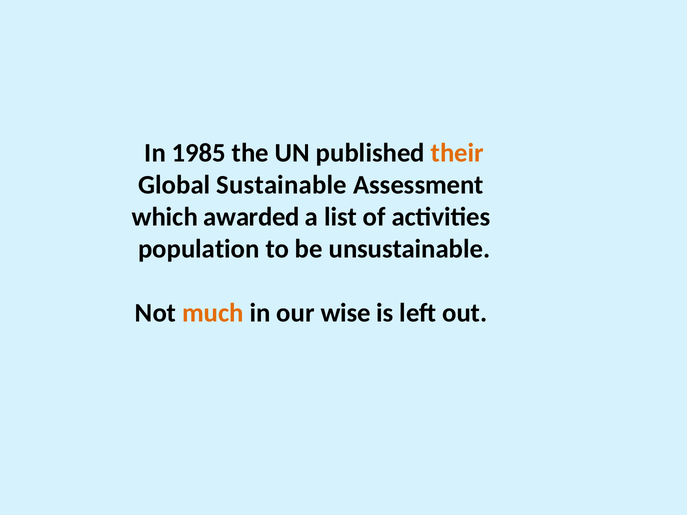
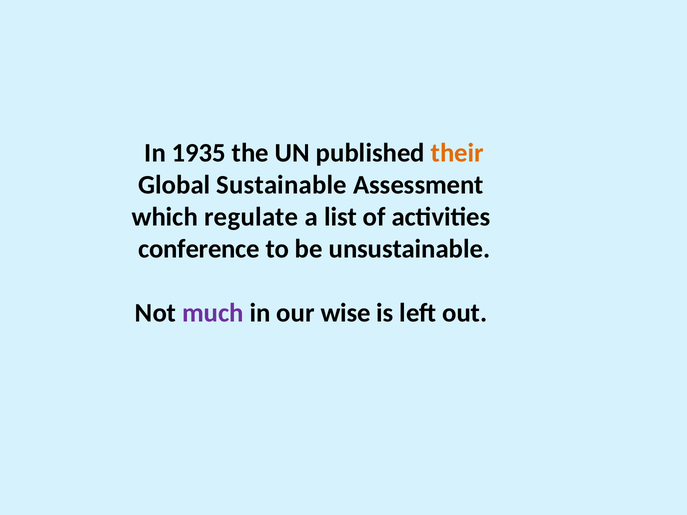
1985: 1985 -> 1935 (199, 153)
awarded: awarded -> regulate (251, 217)
population: population -> conference (199, 249)
much colour: orange -> purple (213, 313)
